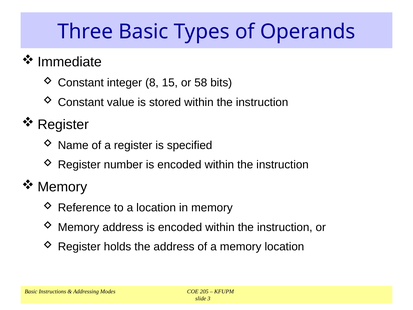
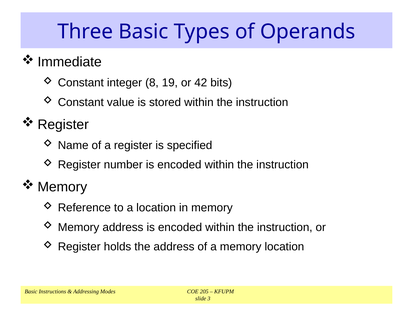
15: 15 -> 19 (170, 83)
58: 58 -> 42 (201, 83)
